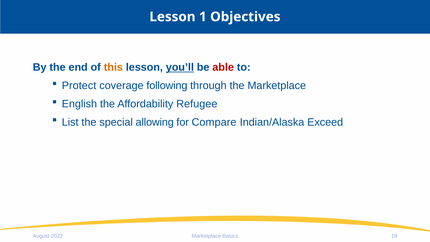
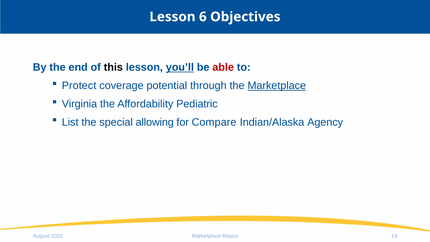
1: 1 -> 6 (203, 17)
this colour: orange -> black (113, 67)
following: following -> potential (167, 86)
Marketplace underline: none -> present (277, 86)
English: English -> Virginia (79, 104)
Refugee: Refugee -> Pediatric (197, 104)
Exceed: Exceed -> Agency (325, 122)
